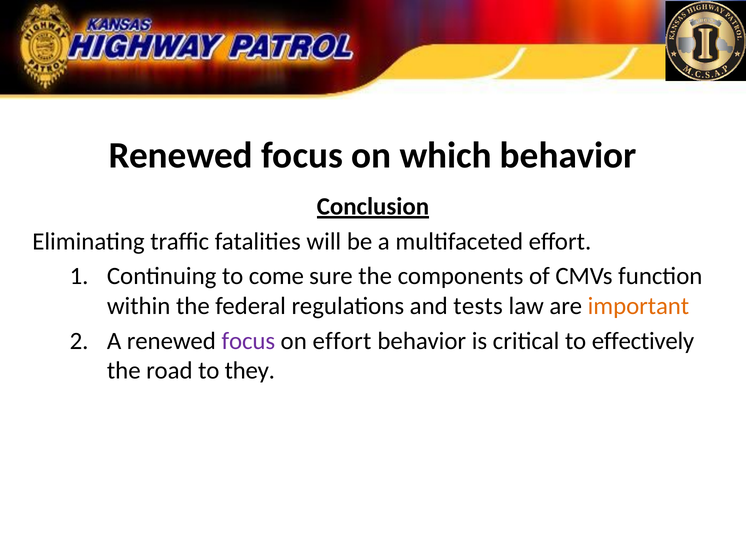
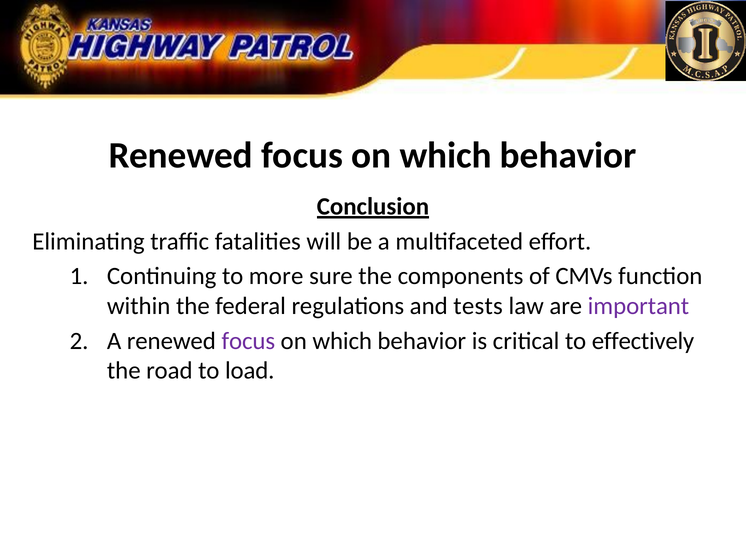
come: come -> more (276, 277)
important colour: orange -> purple (638, 306)
effort: effort -> which (342, 341)
they: they -> load (250, 371)
